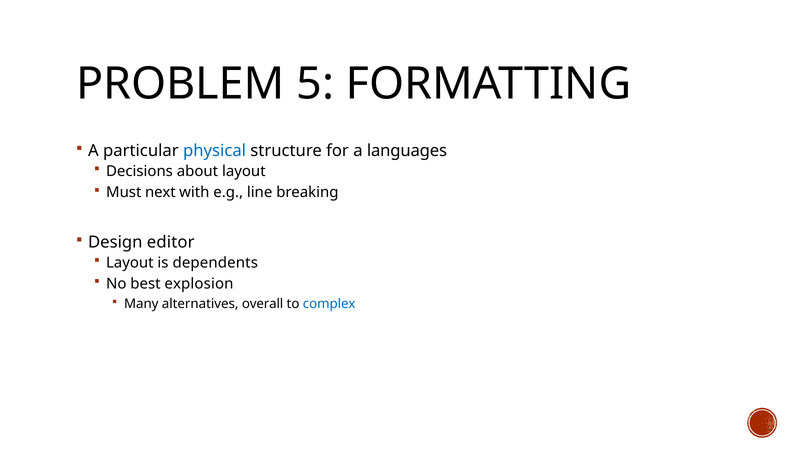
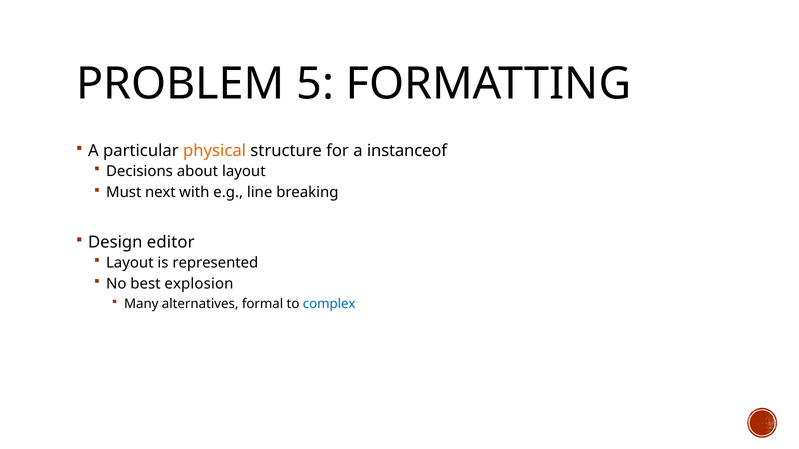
physical colour: blue -> orange (215, 151)
languages: languages -> instanceof (407, 151)
dependents: dependents -> represented (215, 263)
overall: overall -> formal (263, 304)
